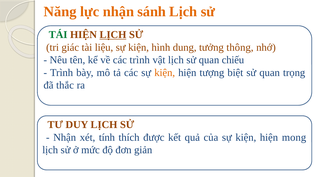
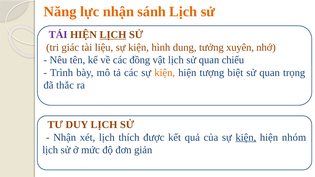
TÁI colour: green -> purple (58, 35)
thông: thông -> xuyên (240, 47)
các trình: trình -> đồng (140, 60)
xét tính: tính -> lịch (107, 137)
kiện underline: none -> present (246, 137)
mong: mong -> nhóm (294, 137)
